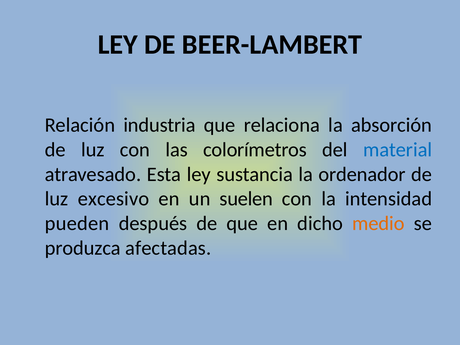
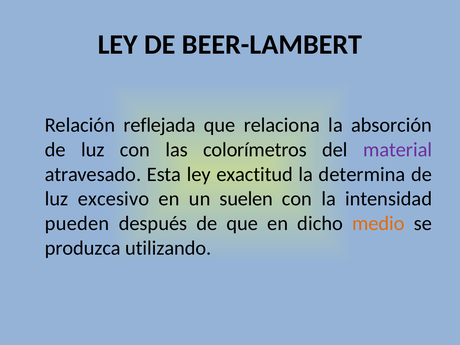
industria: industria -> reflejada (160, 125)
material colour: blue -> purple (398, 150)
sustancia: sustancia -> exactitud (255, 174)
ordenador: ordenador -> determina (362, 174)
afectadas: afectadas -> utilizando (168, 248)
